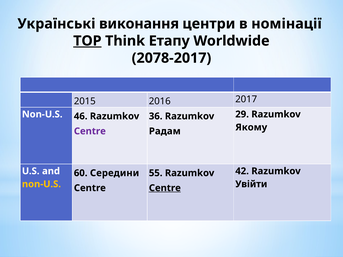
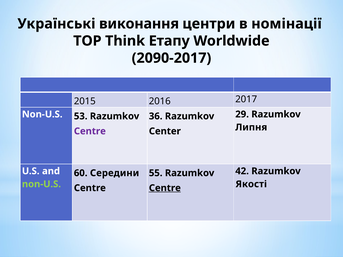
TOP underline: present -> none (87, 41)
2078-2017: 2078-2017 -> 2090-2017 (171, 58)
46: 46 -> 53 (81, 116)
Якому: Якому -> Липня (251, 127)
Радам: Радам -> Center (165, 131)
non-U.S colour: yellow -> light green (41, 184)
Увійти: Увійти -> Якості (251, 184)
